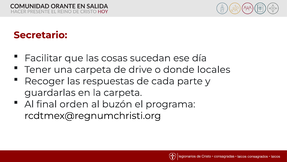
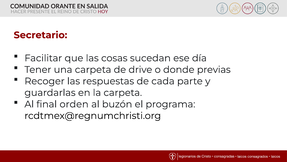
locales: locales -> previas (214, 69)
